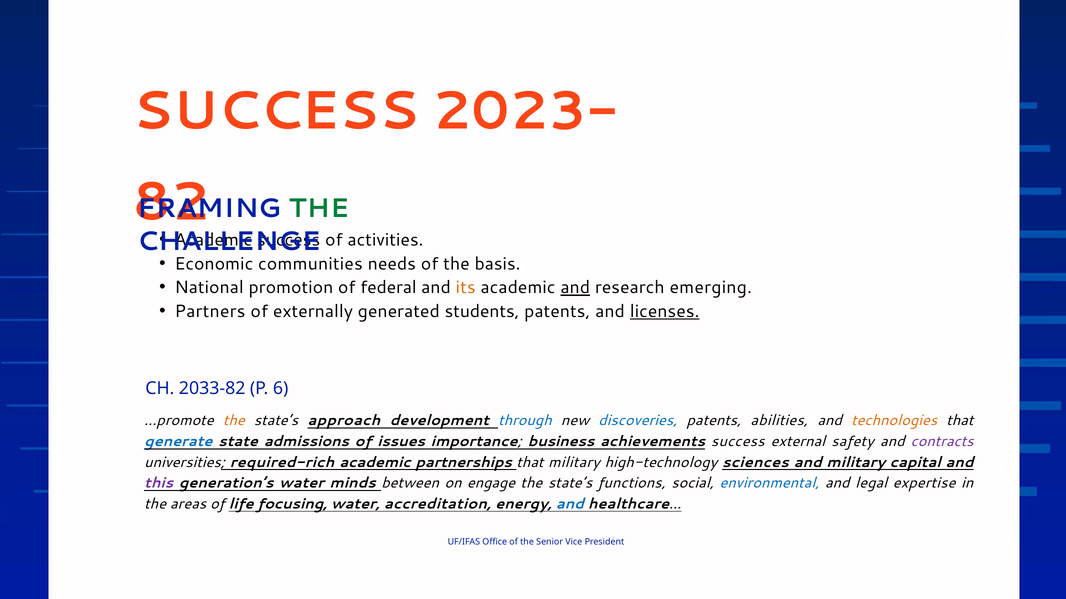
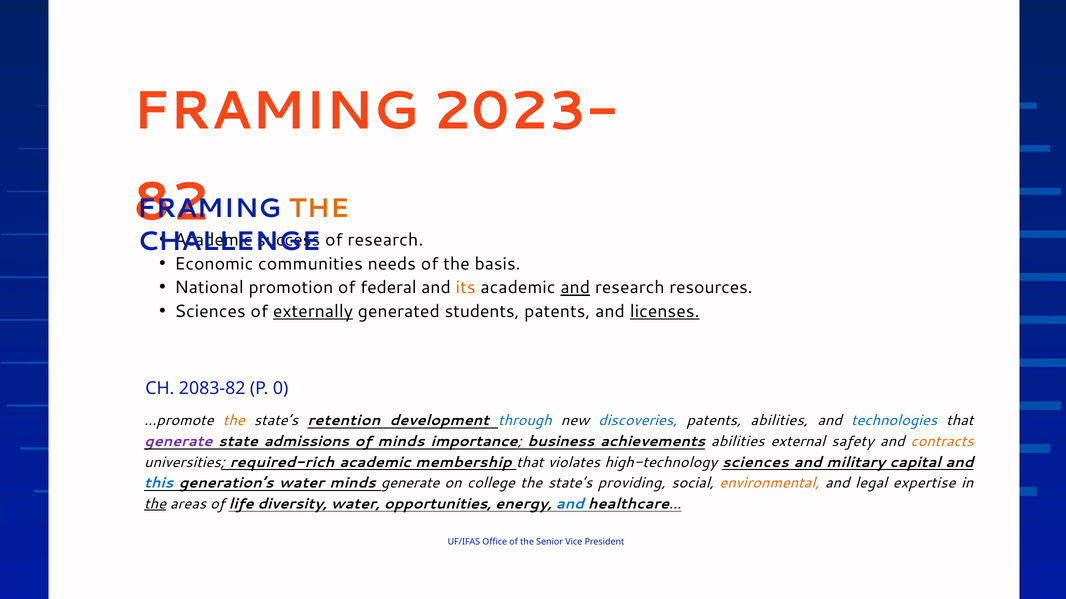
SUCCESS: SUCCESS -> FRAMING (276, 111)
THE colour: green -> orange (319, 209)
of activities: activities -> research (385, 240)
emerging: emerging -> resources (711, 288)
Partners: Partners -> Sciences (210, 312)
externally underline: none -> present (313, 312)
2033-82: 2033-82 -> 2083-82 (212, 389)
6: 6 -> 0 (281, 389)
approach: approach -> retention (344, 421)
technologies colour: orange -> blue (894, 421)
generate colour: blue -> purple (178, 442)
of issues: issues -> minds (401, 442)
achievements success: success -> abilities (738, 442)
contracts colour: purple -> orange (942, 442)
partnerships: partnerships -> membership (464, 463)
that military: military -> violates (574, 463)
this colour: purple -> blue (159, 483)
minds between: between -> generate (410, 483)
engage: engage -> college (491, 483)
functions: functions -> providing (632, 483)
environmental colour: blue -> orange (770, 483)
the underline: none -> present (155, 504)
focusing: focusing -> diversity (292, 504)
accreditation: accreditation -> opportunities (438, 504)
